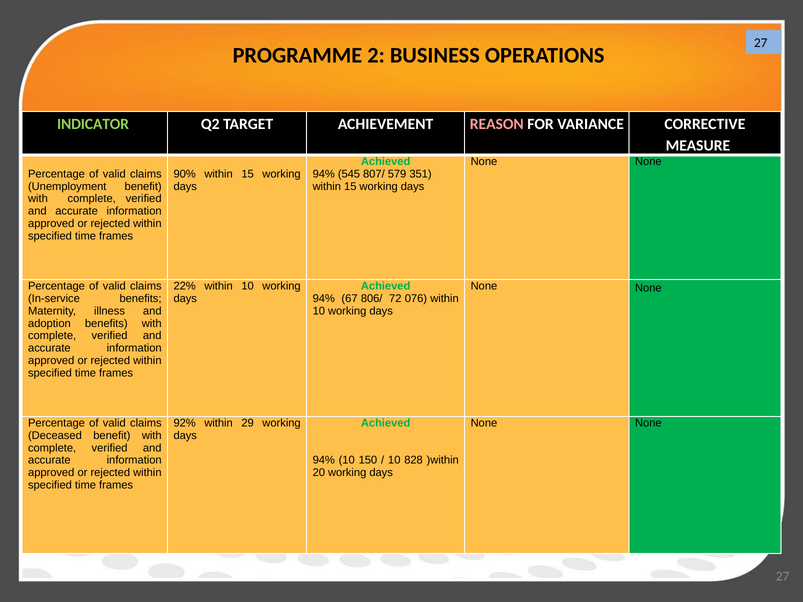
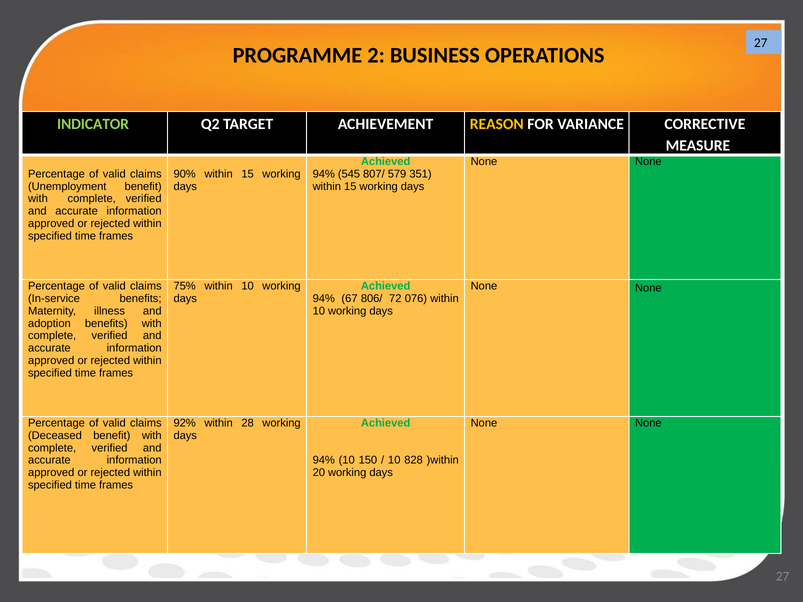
REASON colour: pink -> yellow (497, 124)
22%: 22% -> 75% (185, 286)
29: 29 -> 28 (248, 423)
